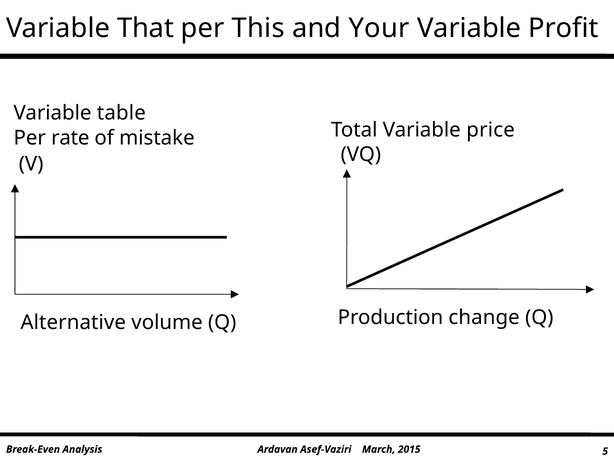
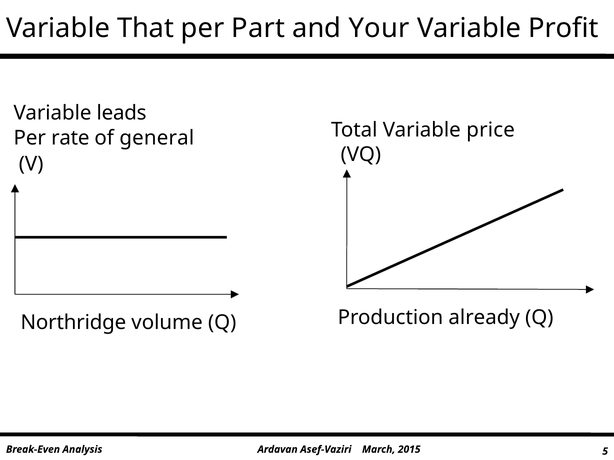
This: This -> Part (258, 28)
table: table -> leads (122, 113)
mistake: mistake -> general (157, 138)
Alternative: Alternative -> Northridge (73, 323)
change: change -> already (484, 318)
